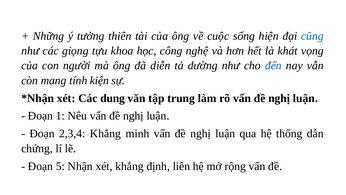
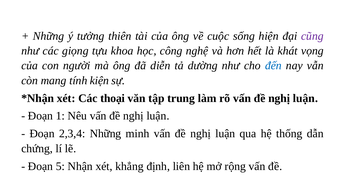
cũng colour: blue -> purple (312, 36)
dung: dung -> thoại (113, 98)
2,3,4 Khẳng: Khẳng -> Những (106, 133)
